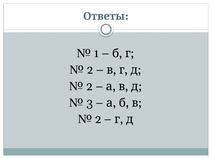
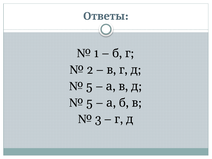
2: 2 -> 5 (89, 86)
3: 3 -> 5 (90, 103)
2: 2 -> 3 (98, 119)
